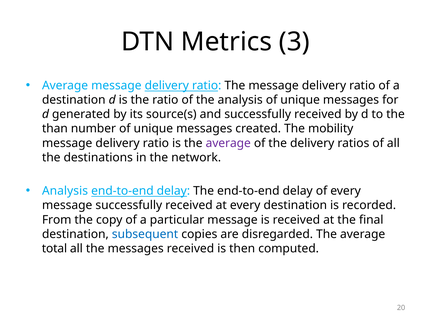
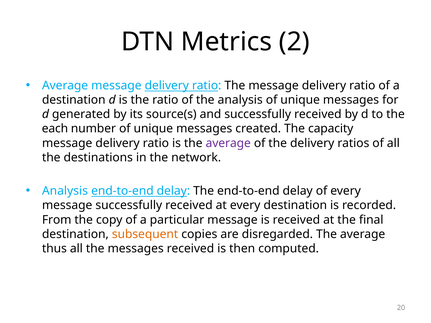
3: 3 -> 2 (294, 42)
than: than -> each (55, 129)
mobility: mobility -> capacity (331, 129)
subsequent colour: blue -> orange (145, 234)
total: total -> thus (54, 249)
